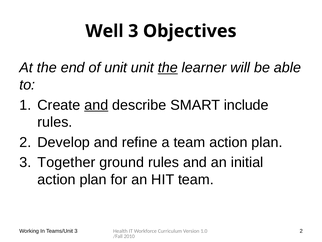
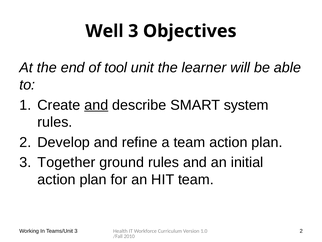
of unit: unit -> tool (116, 68)
the underline: present -> none (168, 68)
include: include -> system (246, 105)
